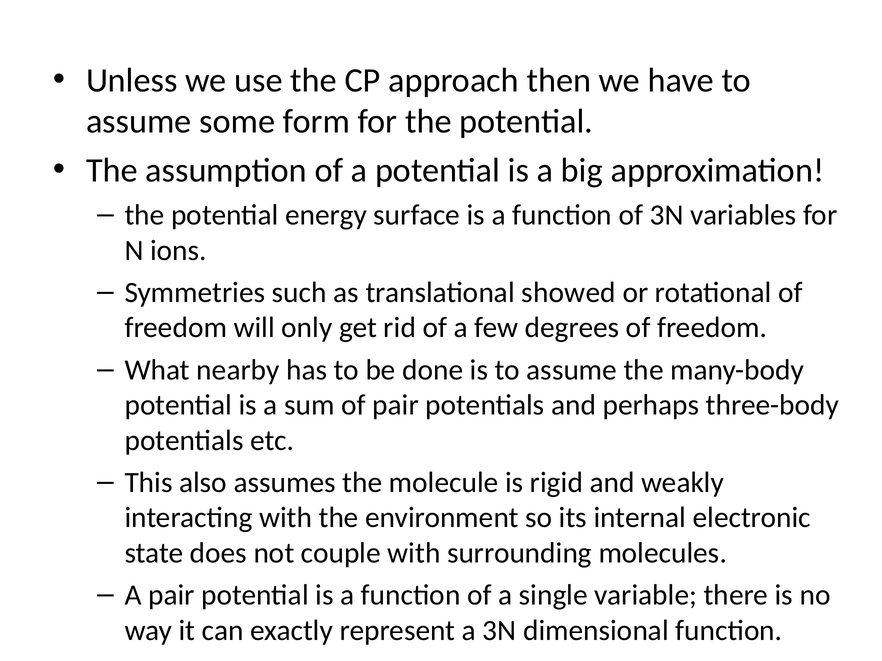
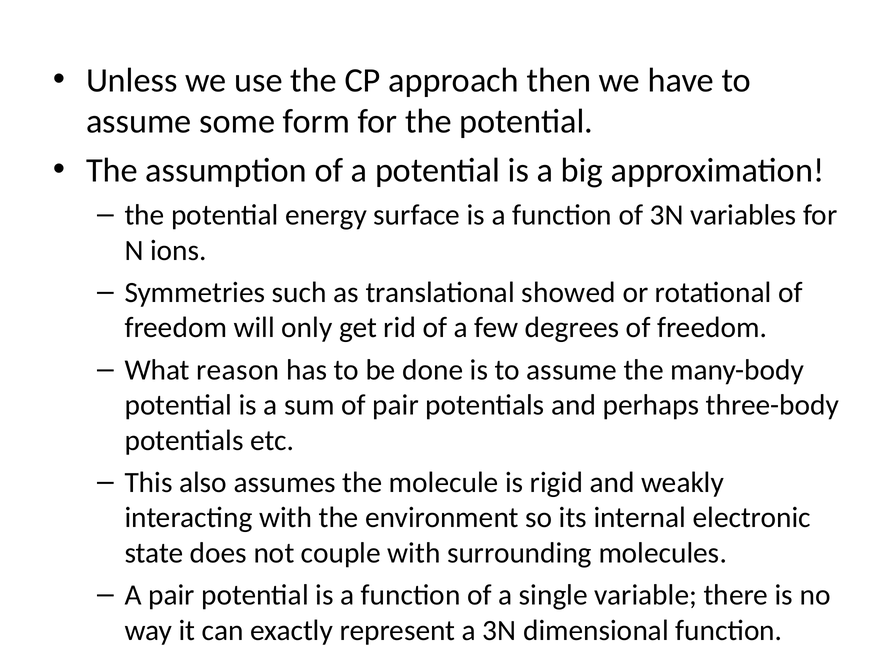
nearby: nearby -> reason (238, 370)
